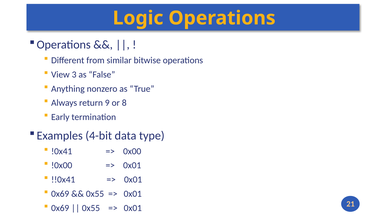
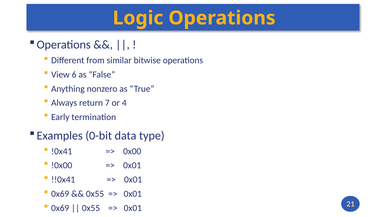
3: 3 -> 6 (74, 75)
9: 9 -> 7 (107, 103)
8: 8 -> 4 (124, 103)
4-bit: 4-bit -> 0-bit (99, 136)
